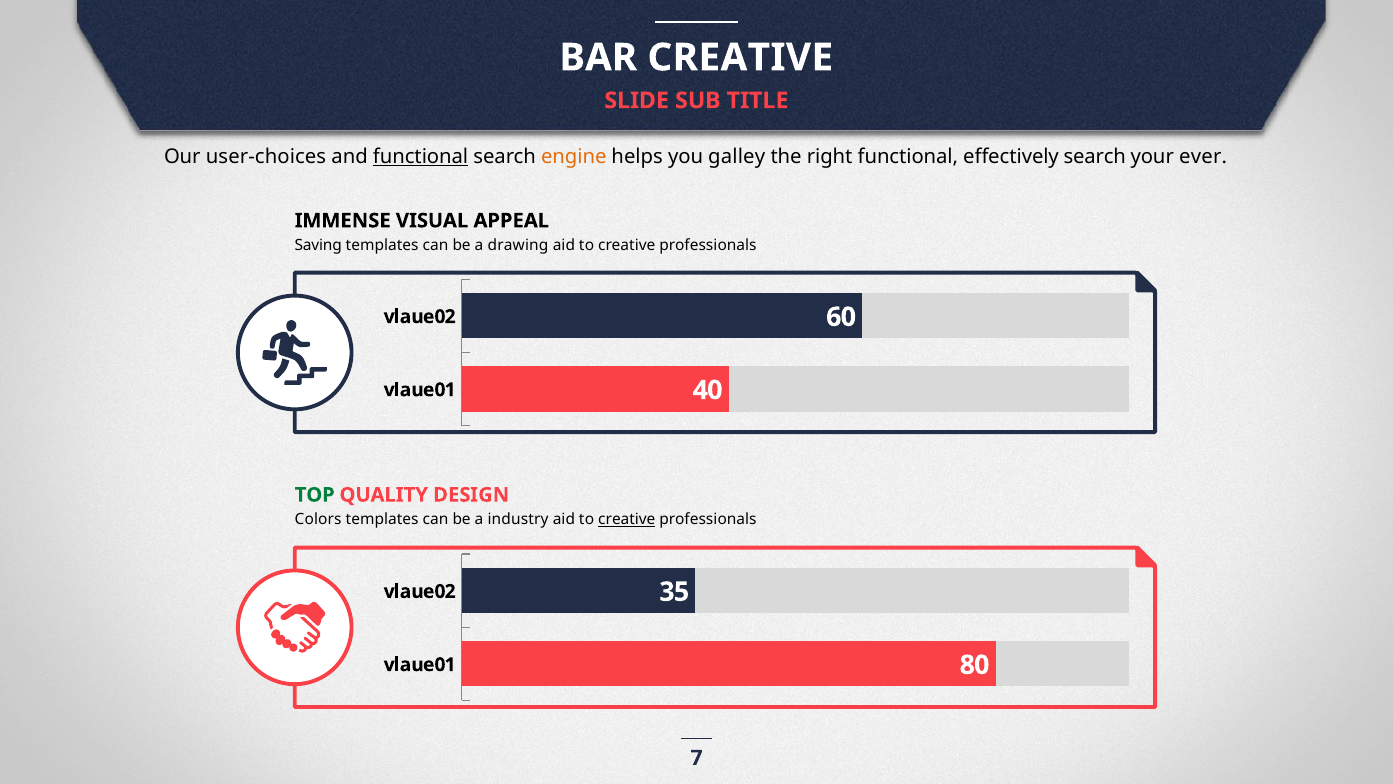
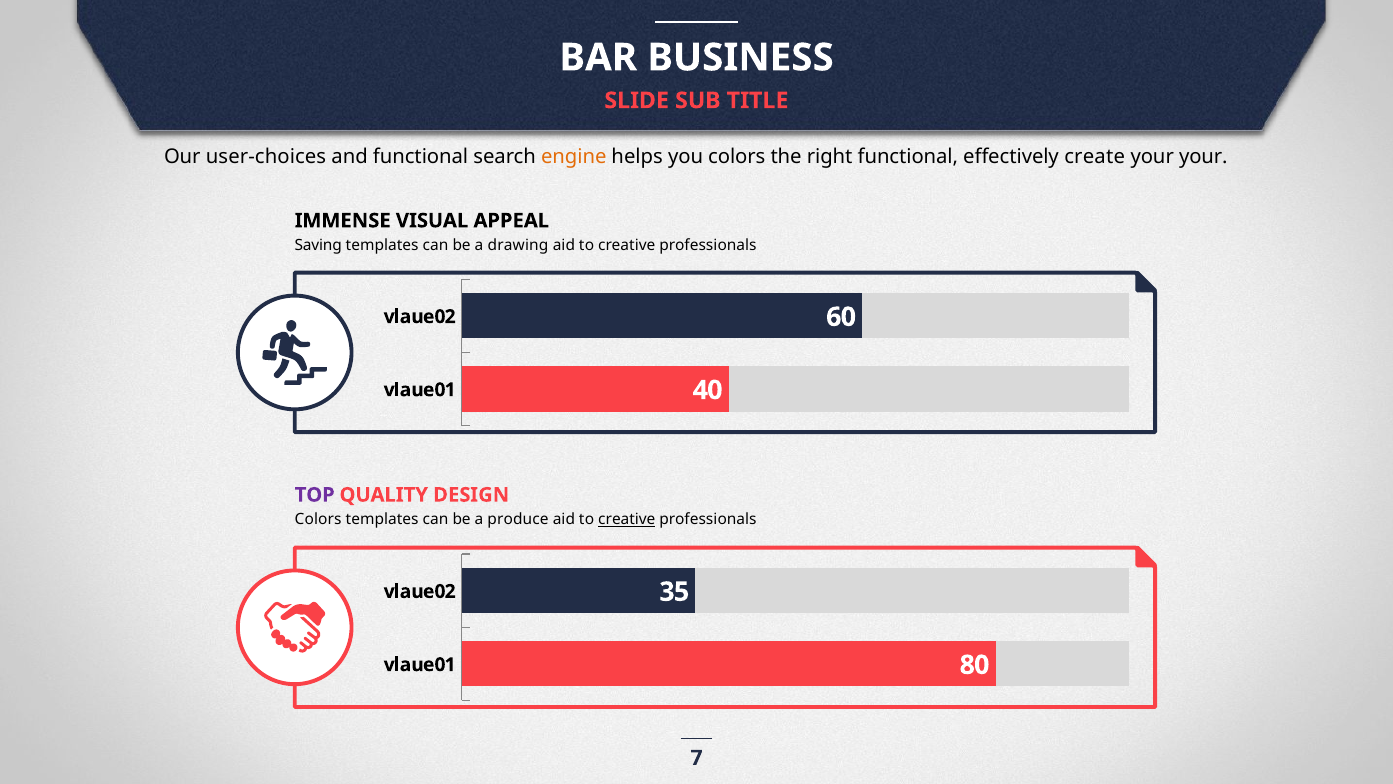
BAR CREATIVE: CREATIVE -> BUSINESS (741, 58)
functional underline: present -> none (421, 157)
you galley: galley -> colors (737, 157)
effectively search: search -> create (1095, 157)
your ever: ever -> your (1203, 157)
TOP colour: green -> purple (315, 495)
industry: industry -> produce (518, 520)
